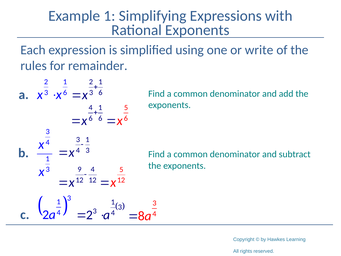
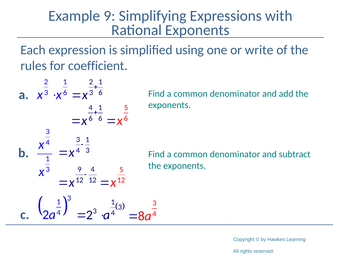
Example 1: 1 -> 9 (110, 16)
remainder: remainder -> coefficient (98, 66)
